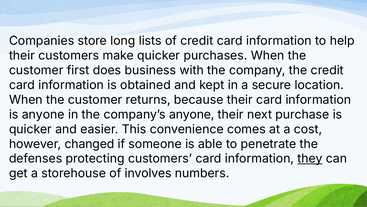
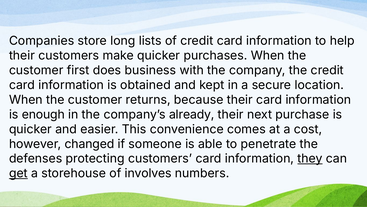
is anyone: anyone -> enough (43, 114)
company’s anyone: anyone -> already (192, 114)
get underline: none -> present (18, 173)
